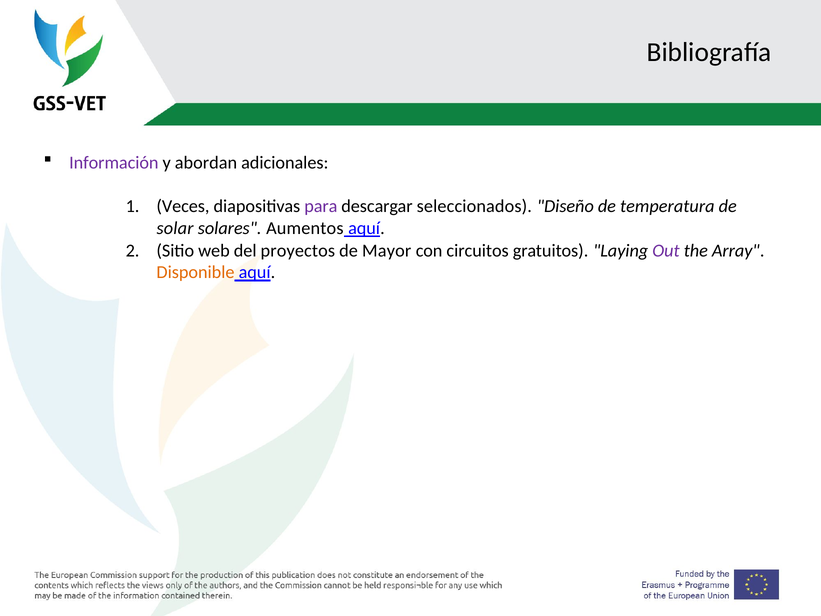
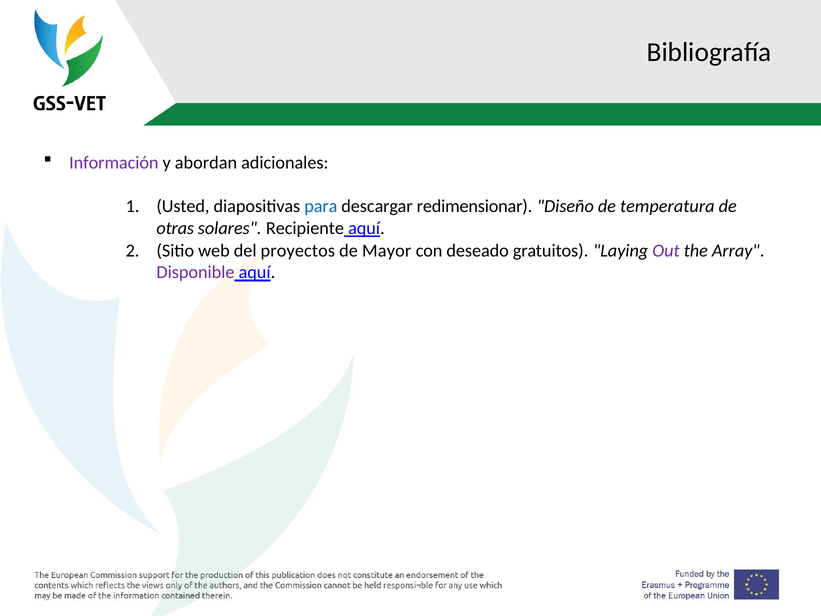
Veces: Veces -> Usted (183, 206)
para colour: purple -> blue (321, 206)
seleccionados: seleccionados -> redimensionar (474, 206)
solar: solar -> otras (175, 228)
Aumentos: Aumentos -> Recipiente (305, 228)
circuitos: circuitos -> deseado (478, 250)
Disponible colour: orange -> purple (195, 272)
